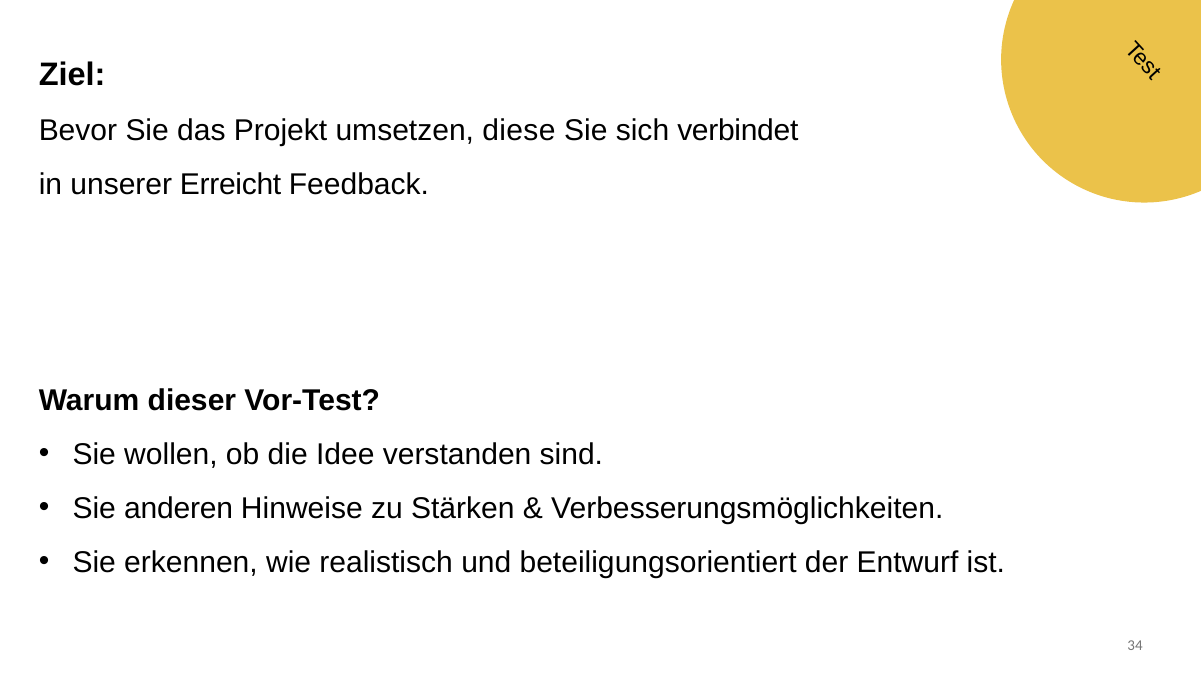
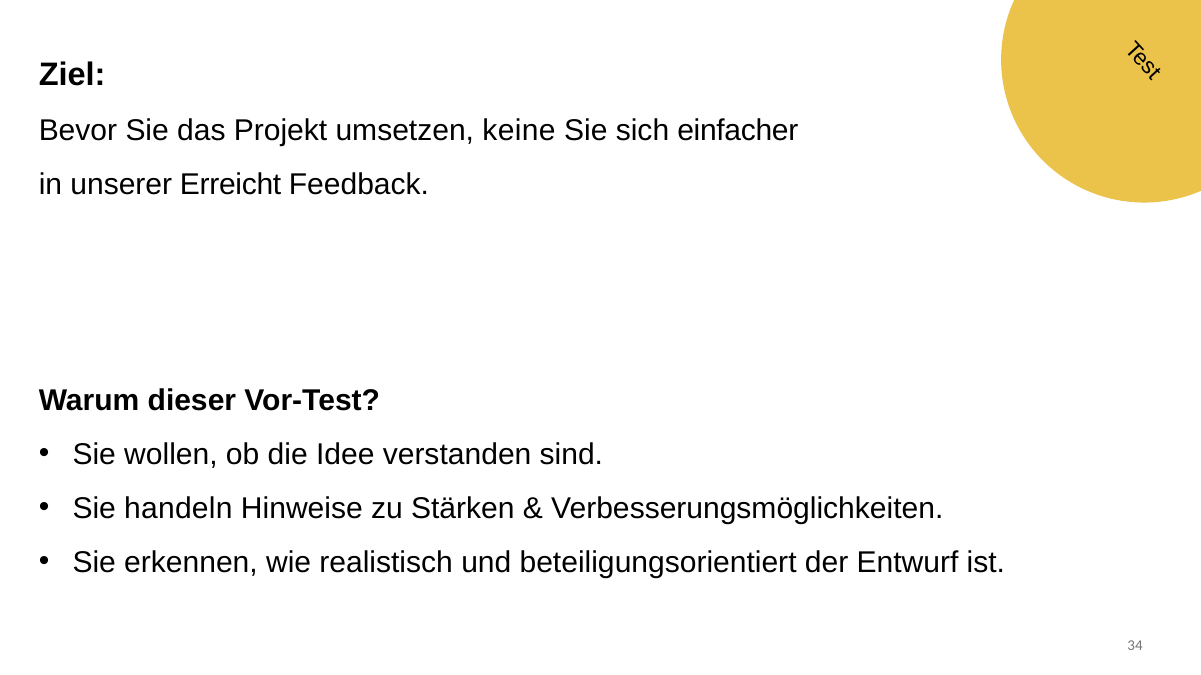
diese: diese -> keine (519, 131)
verbindet: verbindet -> einfacher (738, 131)
anderen: anderen -> handeln (178, 509)
